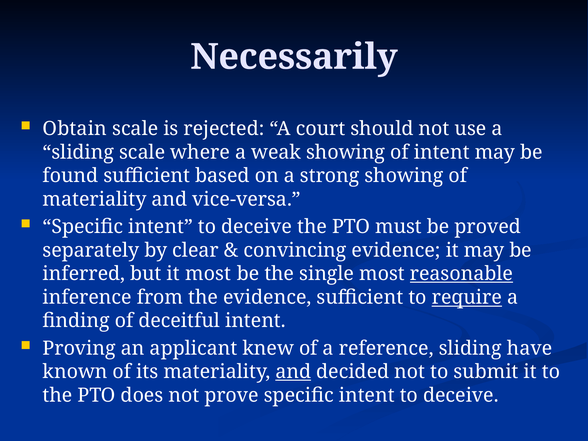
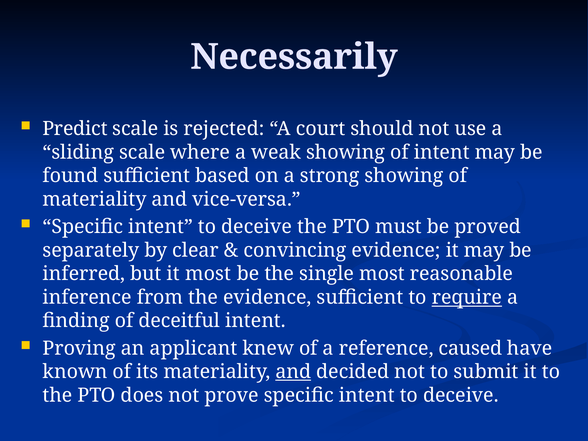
Obtain: Obtain -> Predict (75, 129)
reasonable underline: present -> none (461, 274)
reference sliding: sliding -> caused (470, 348)
